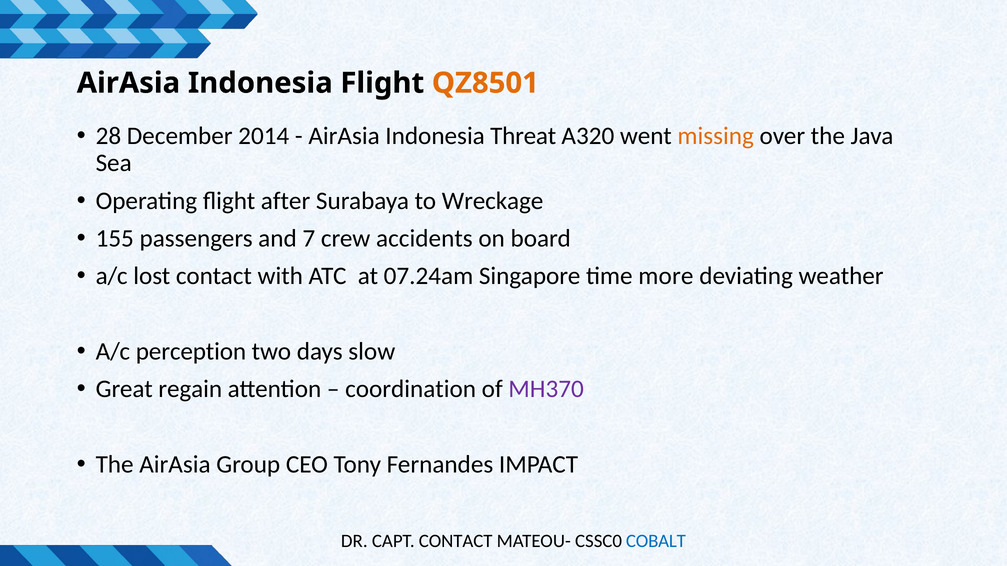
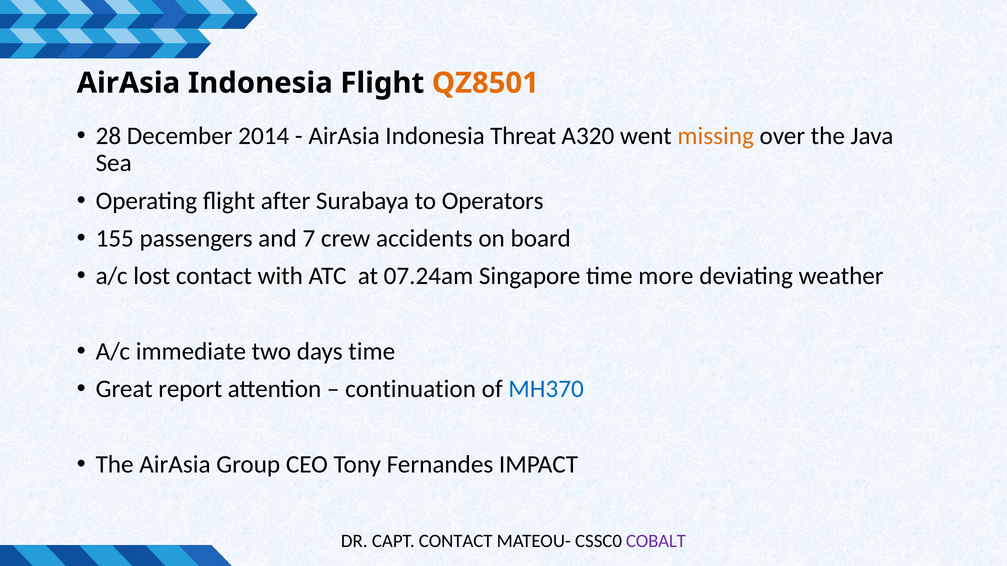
Wreckage: Wreckage -> Operators (493, 201)
perception: perception -> immediate (191, 352)
days slow: slow -> time (372, 352)
regain: regain -> report (190, 389)
coordination: coordination -> continuation (411, 389)
MH370 colour: purple -> blue (546, 389)
COBALT colour: blue -> purple (656, 541)
